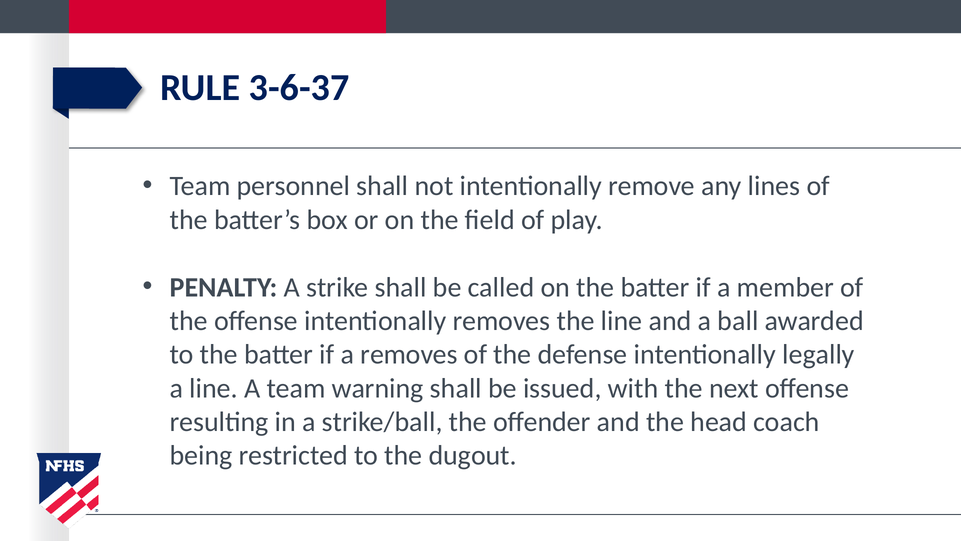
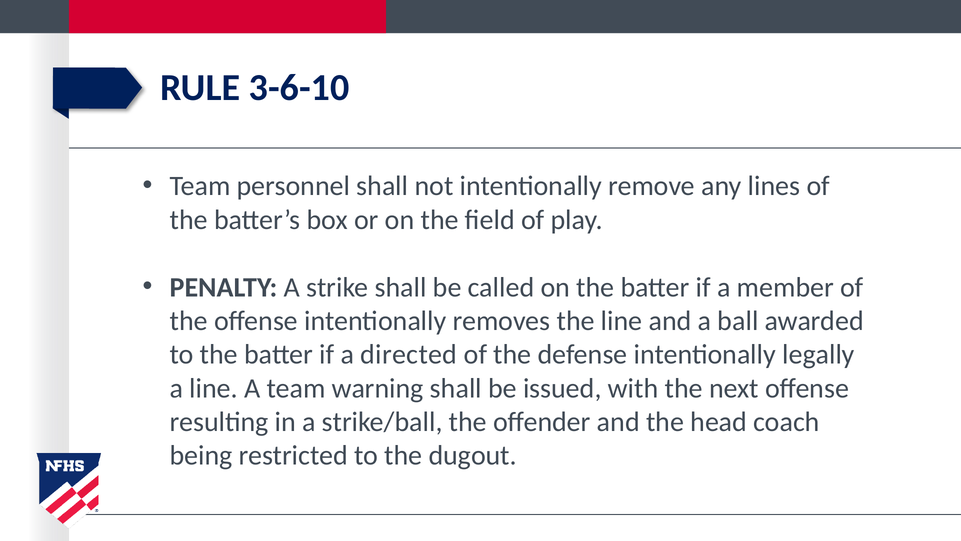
3-6-37: 3-6-37 -> 3-6-10 (299, 88)
a removes: removes -> directed (409, 354)
